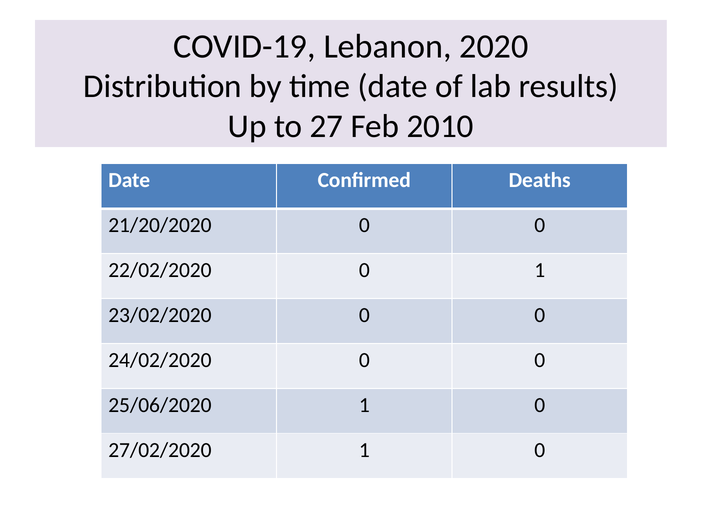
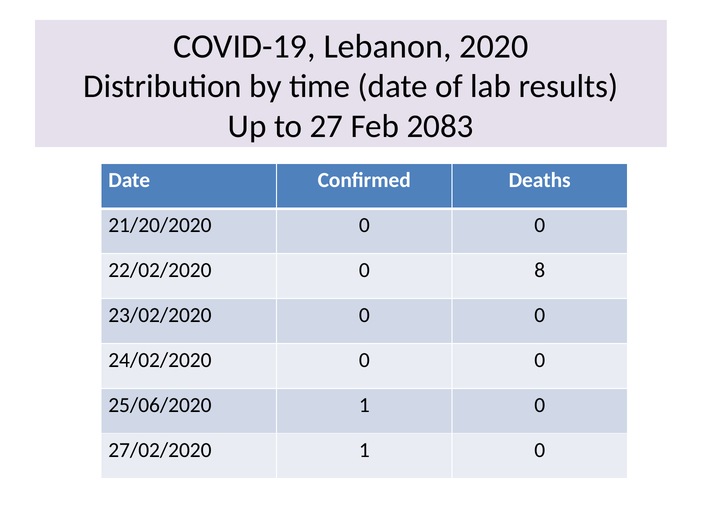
2010: 2010 -> 2083 (440, 126)
0 1: 1 -> 8 (540, 271)
